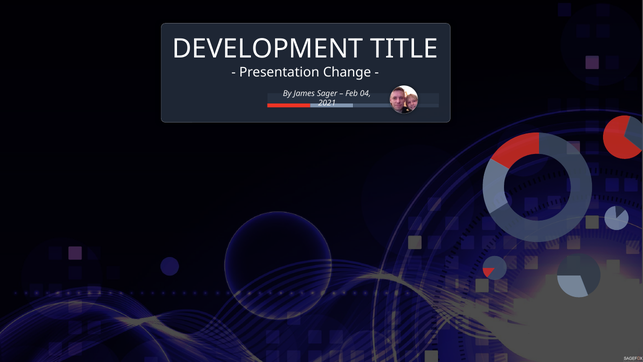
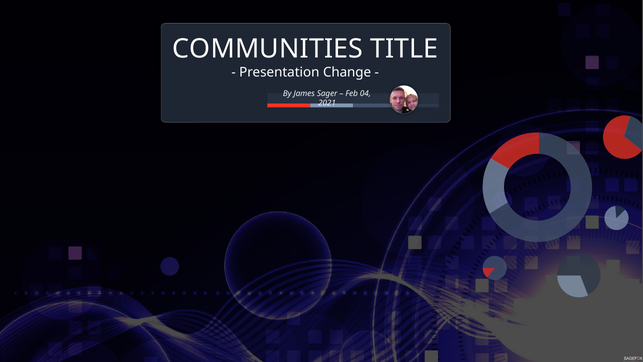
DEVELOPMENT: DEVELOPMENT -> COMMUNITIES (268, 49)
